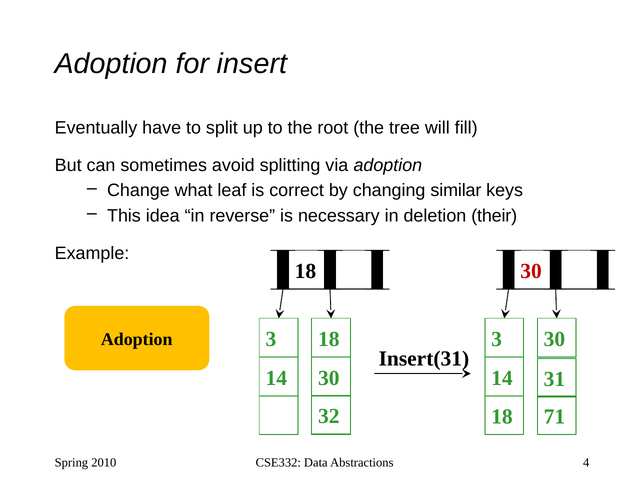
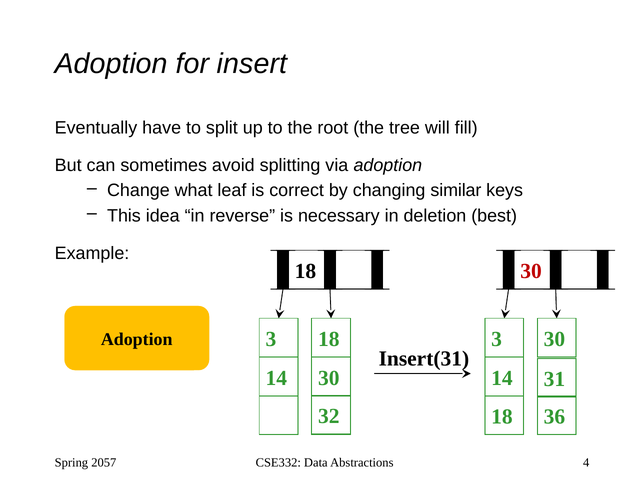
their: their -> best (494, 216)
71: 71 -> 36 (554, 417)
2010: 2010 -> 2057 (104, 462)
